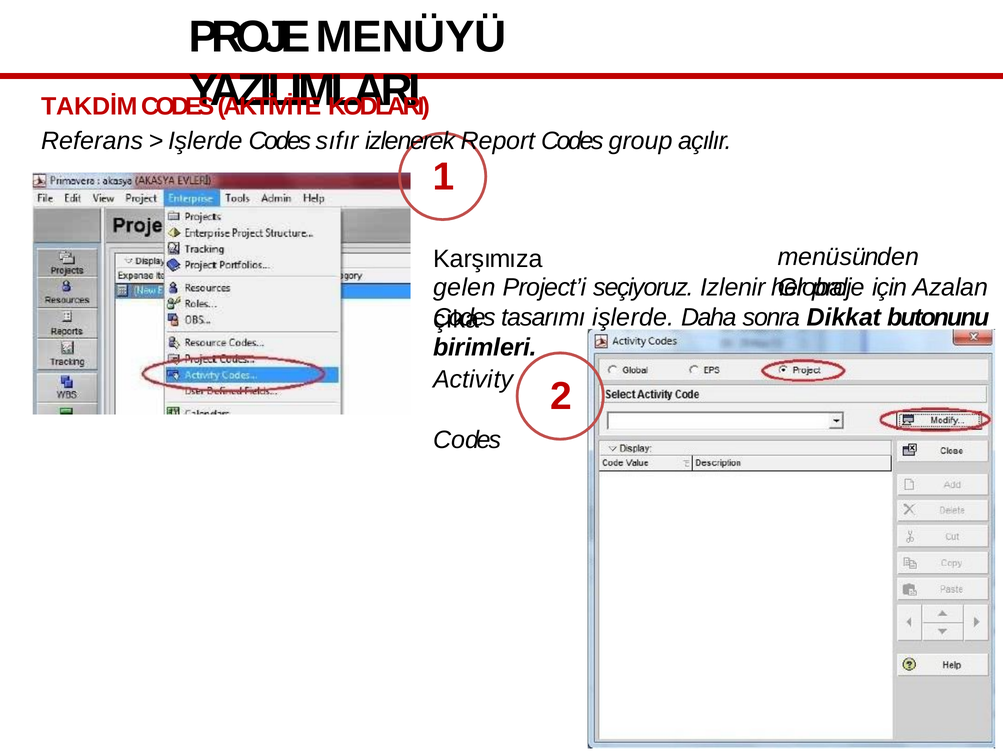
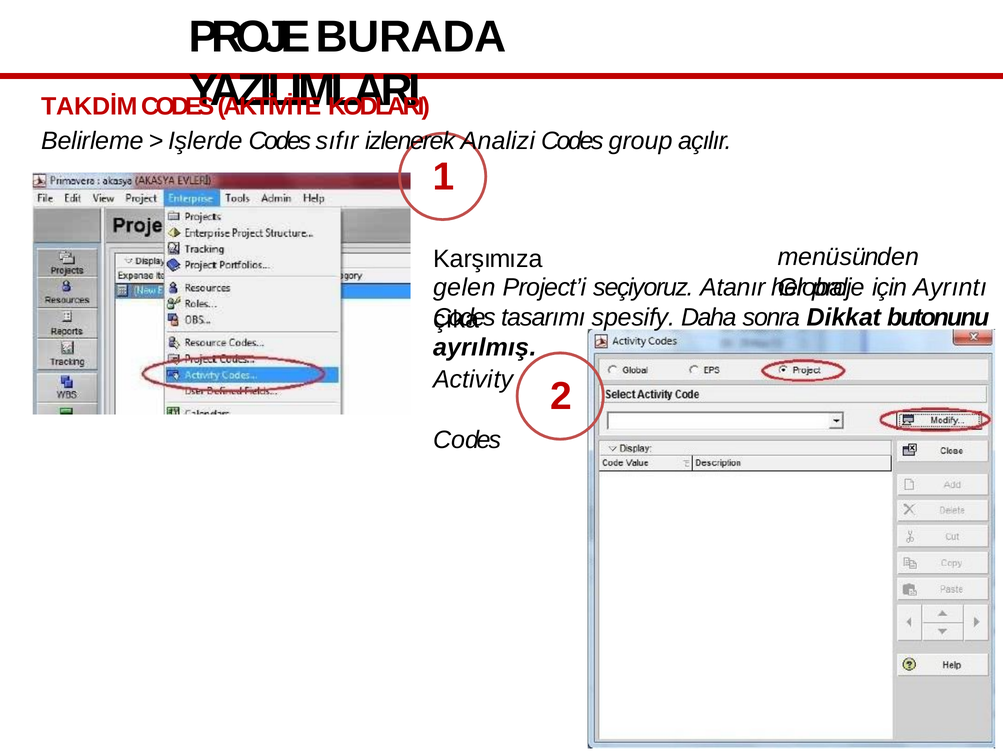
MENÜYÜ: MENÜYÜ -> BURADA (411, 37)
Referans: Referans -> Belirleme (92, 141)
Report: Report -> Analizi (498, 141)
Izlenir: Izlenir -> Atanır (733, 287)
Azalan: Azalan -> Ayrıntı (950, 287)
tasarımı işlerde: işlerde -> spesify (633, 317)
birimleri: birimleri -> ayrılmış (485, 347)
